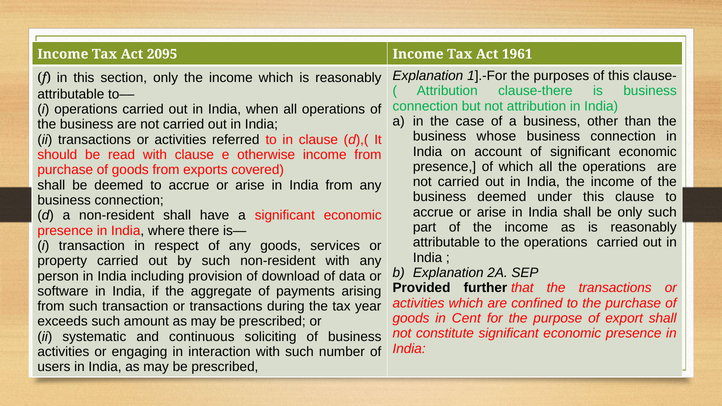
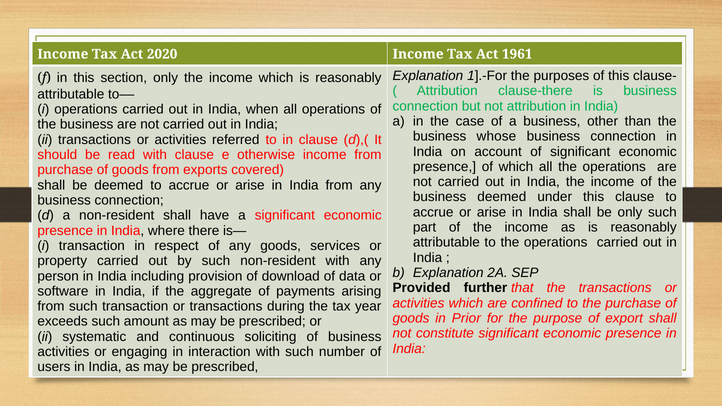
2095: 2095 -> 2020 (162, 54)
Cent: Cent -> Prior (466, 318)
